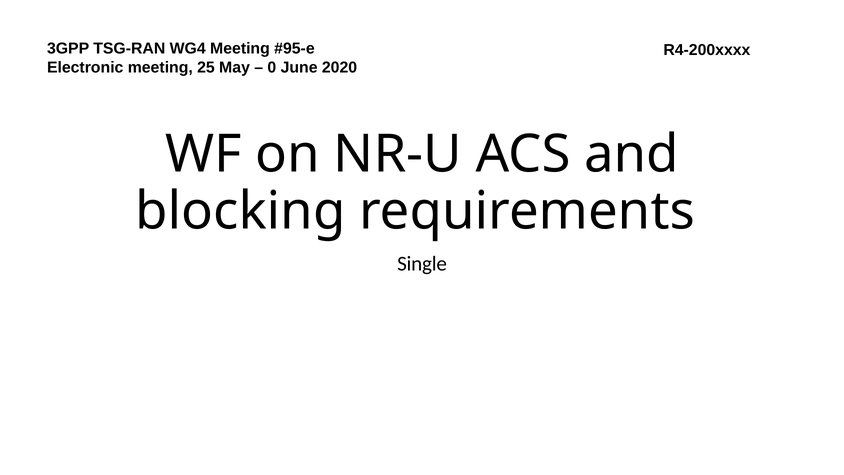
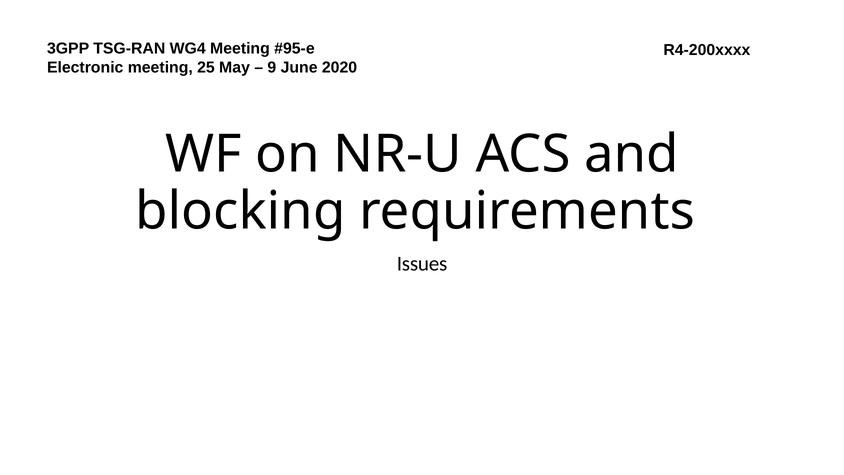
0: 0 -> 9 (272, 67)
Single: Single -> Issues (422, 264)
